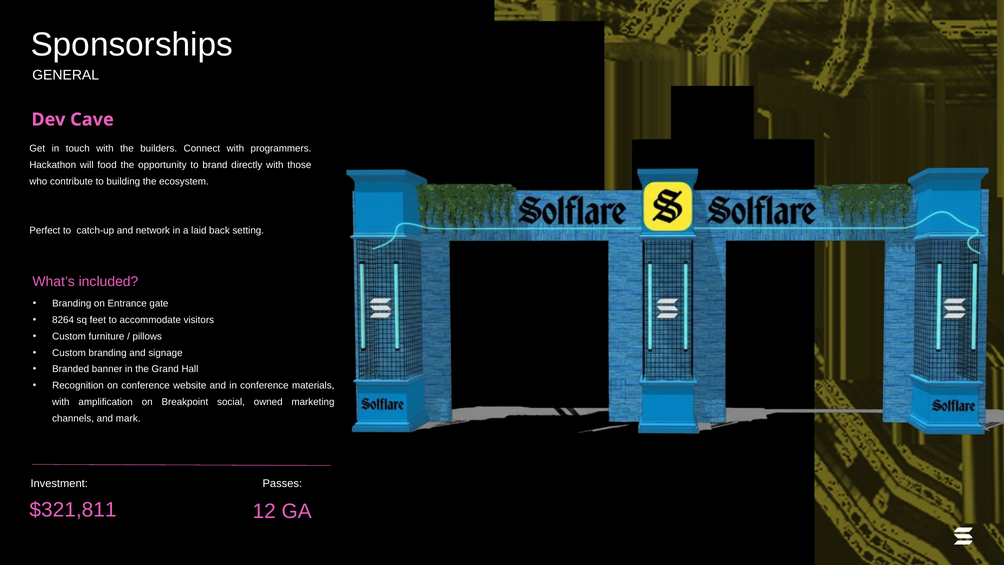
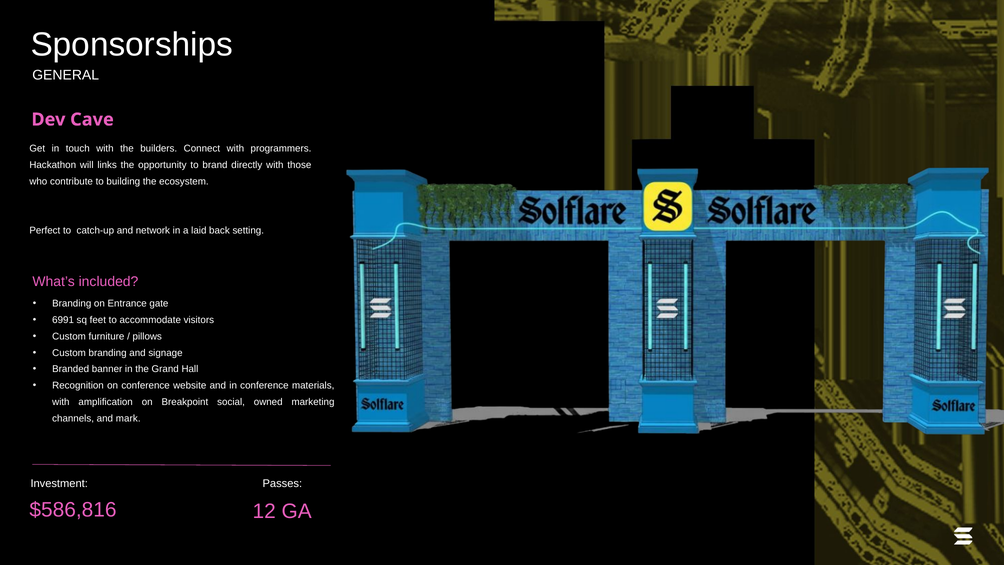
food: food -> links (107, 165)
8264: 8264 -> 6991 (63, 320)
$321,811: $321,811 -> $586,816 (73, 510)
